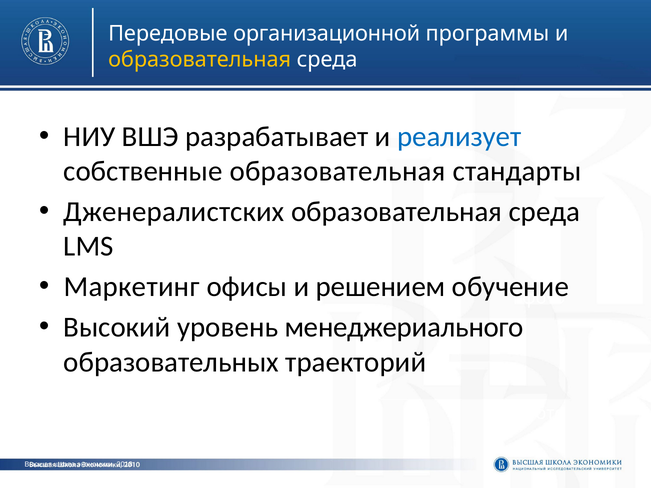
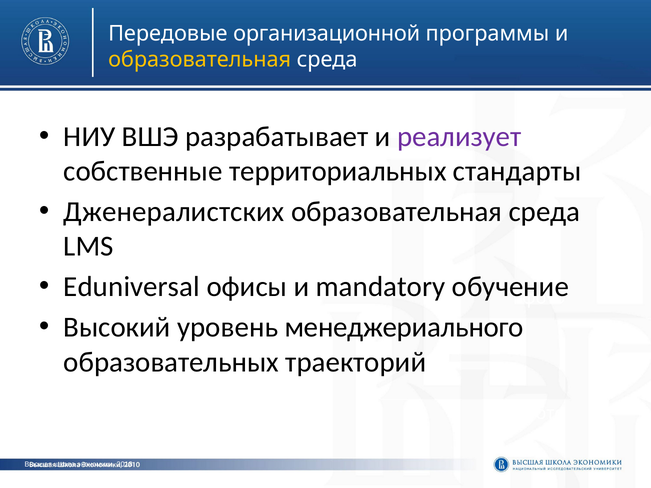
реализует colour: blue -> purple (459, 137)
собственные образовательная: образовательная -> территориальных (338, 171)
Маркетинг: Маркетинг -> Eduniversal (132, 287)
решением: решением -> mandatory (381, 287)
